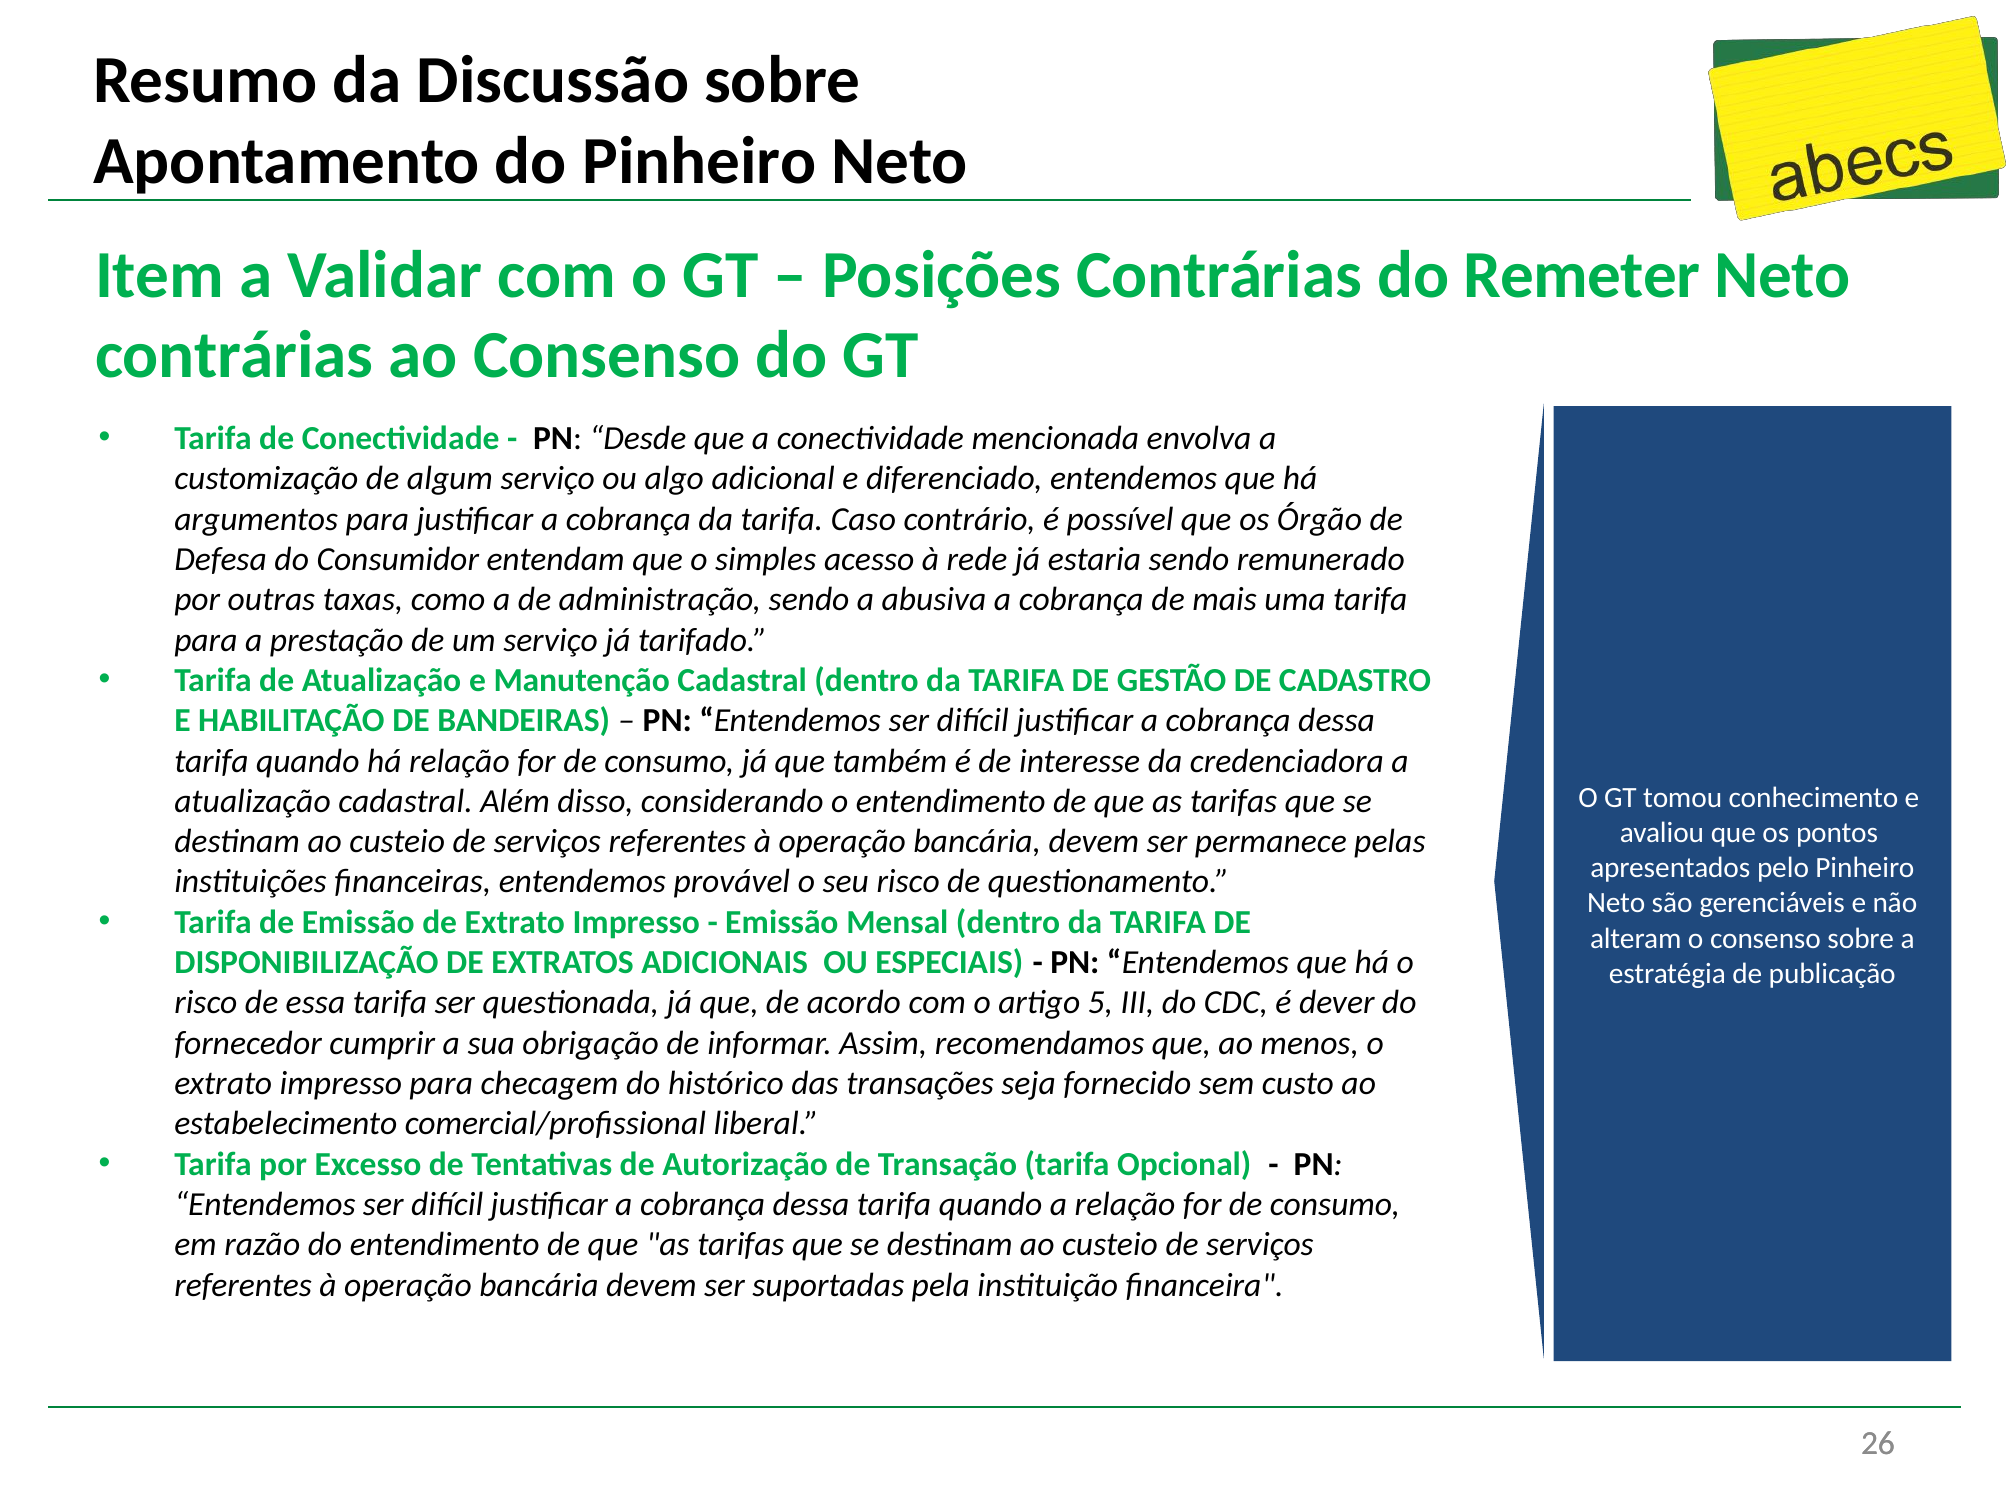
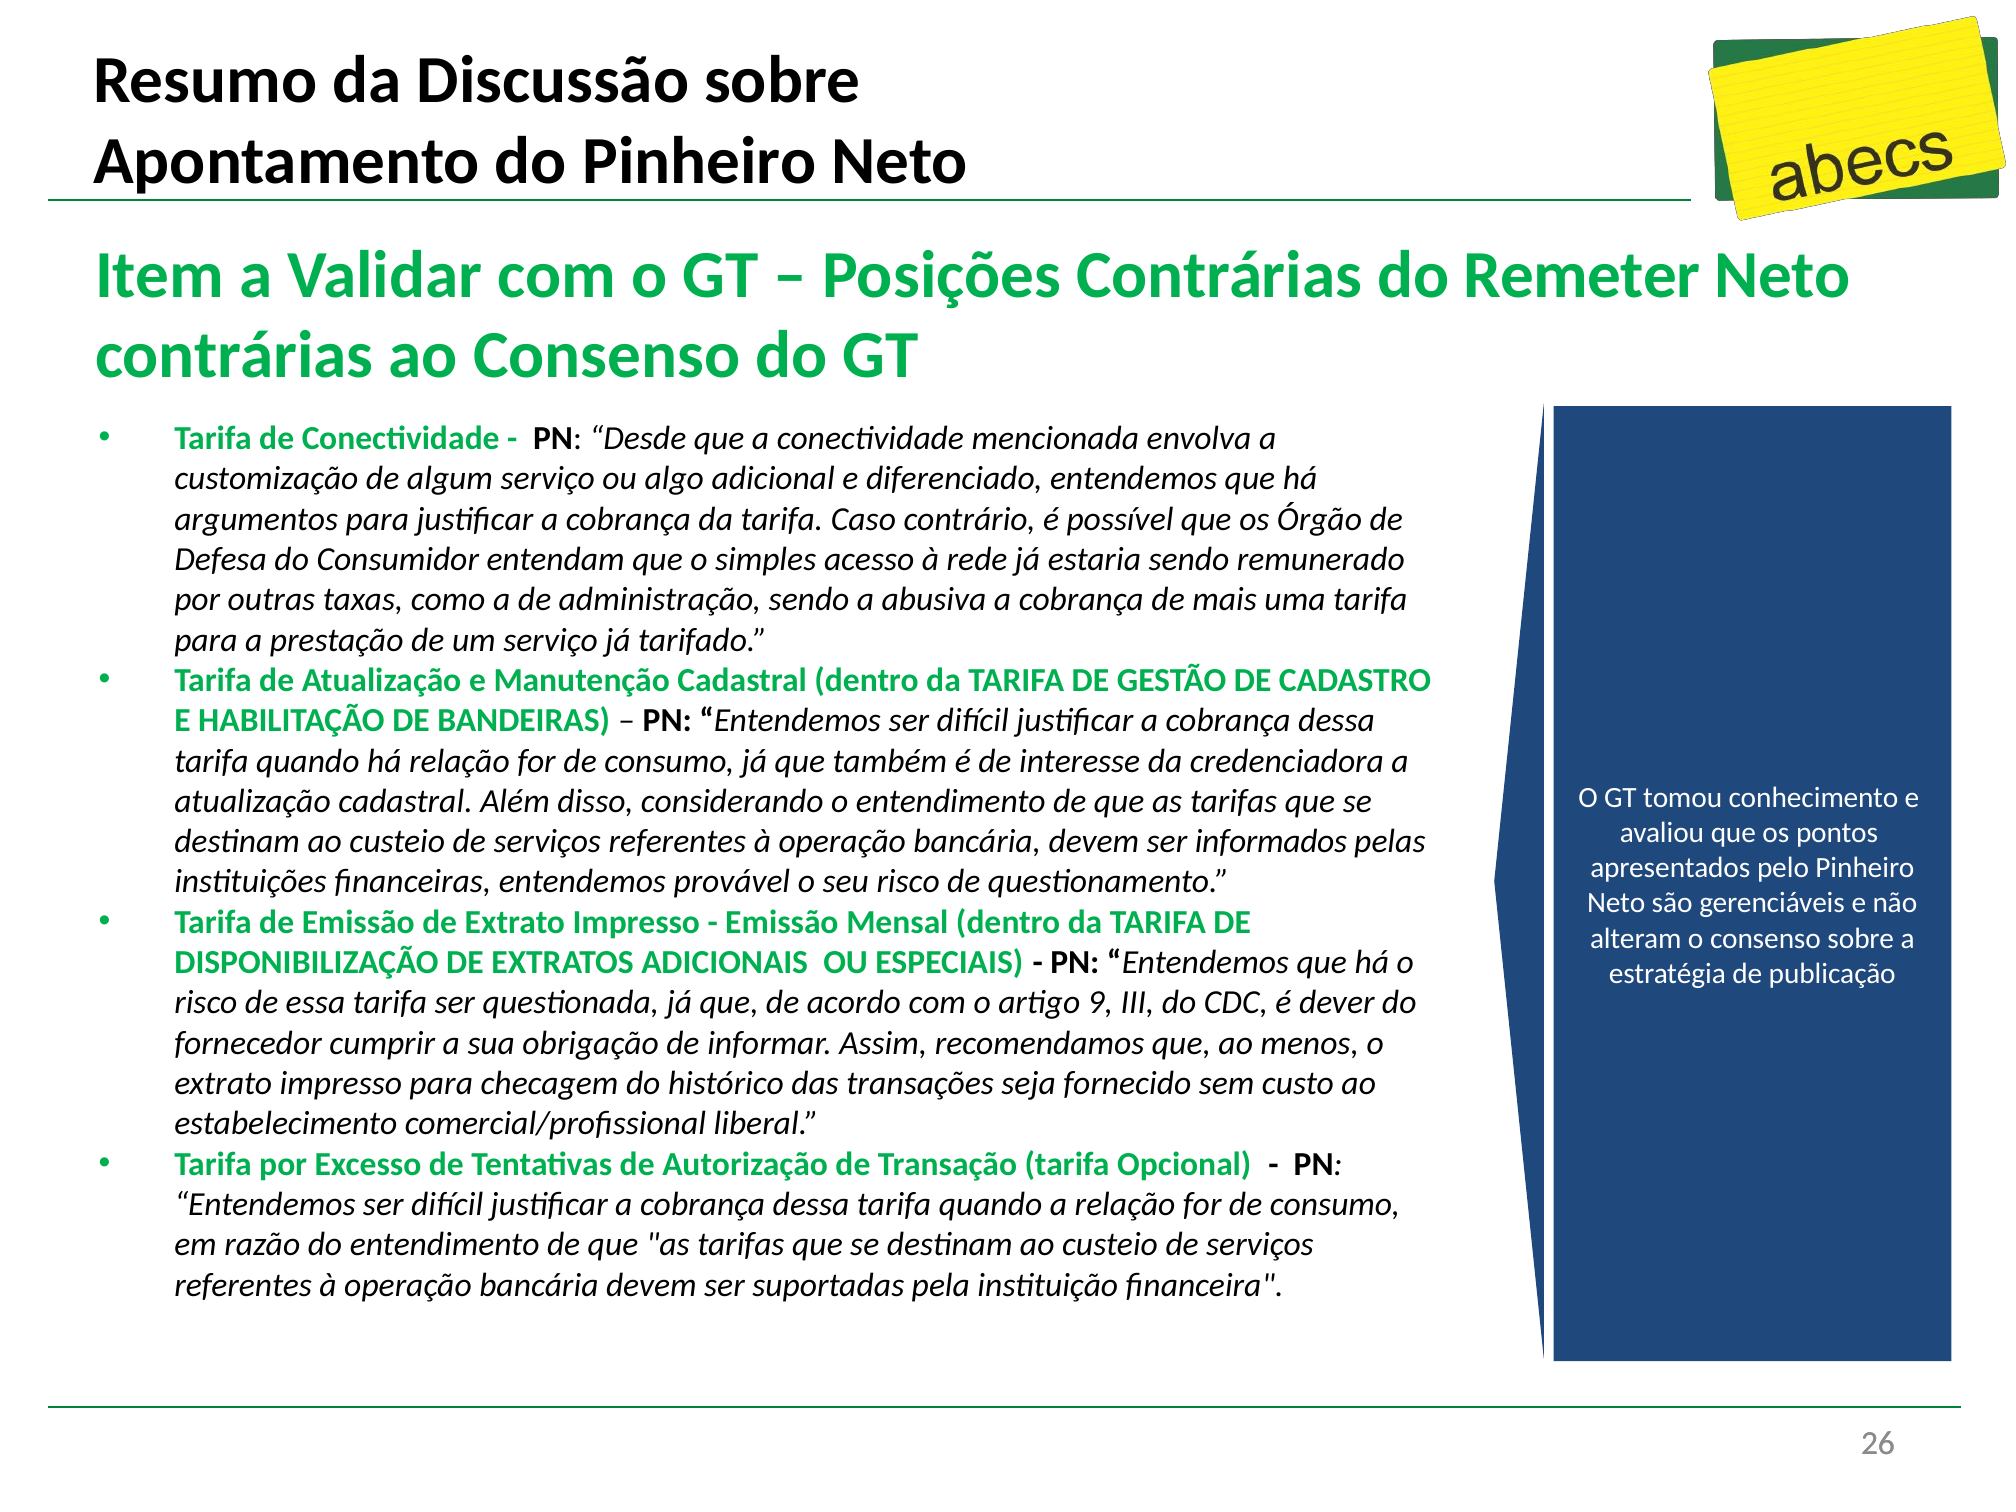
permanece: permanece -> informados (1271, 842)
5: 5 -> 9 (1100, 1003)
